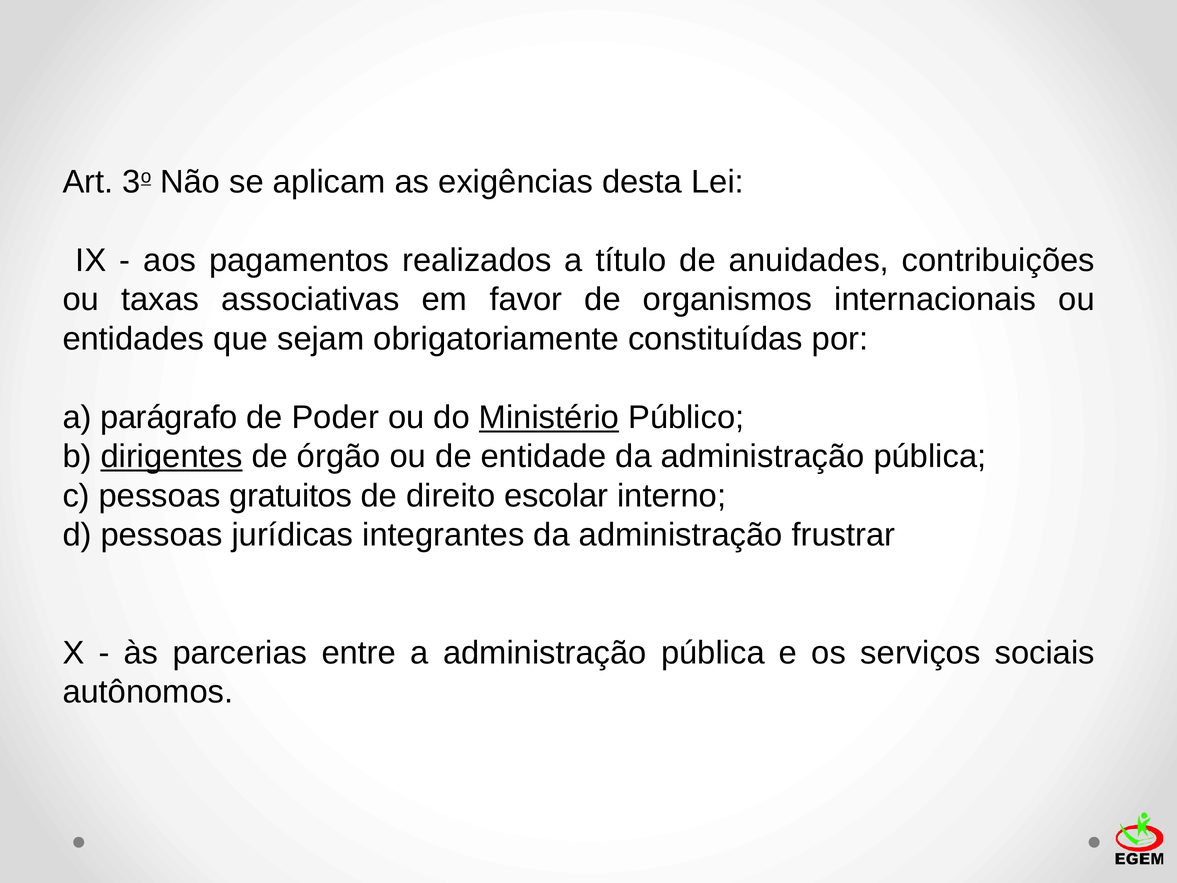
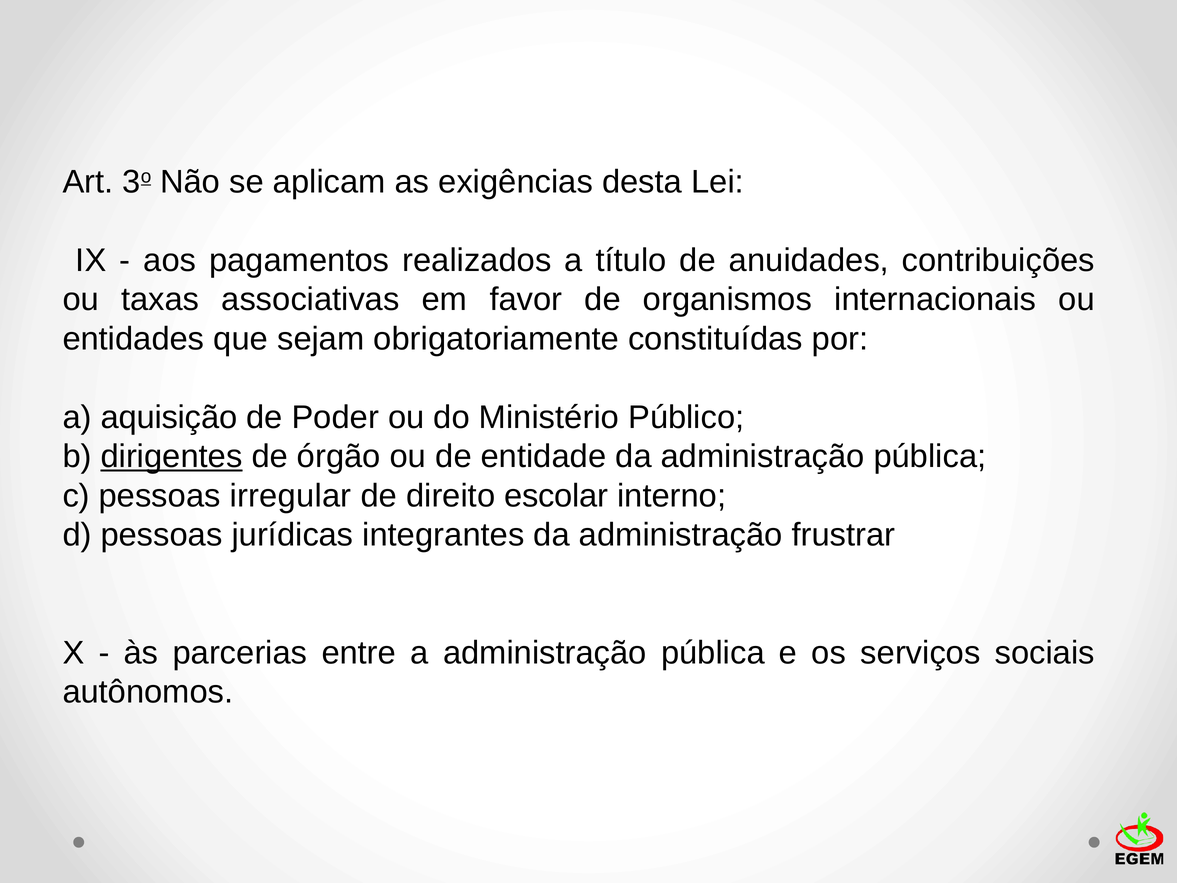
parágrafo: parágrafo -> aquisição (169, 417)
Ministério underline: present -> none (549, 417)
gratuitos: gratuitos -> irregular (291, 496)
